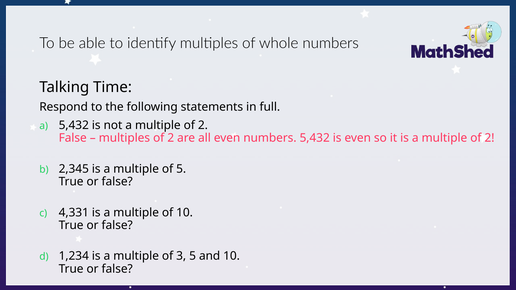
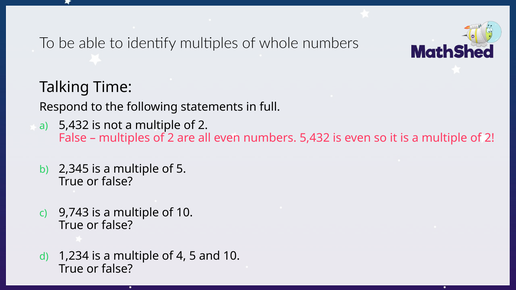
4,331: 4,331 -> 9,743 (74, 213)
3: 3 -> 4 (181, 256)
